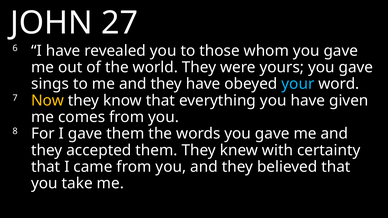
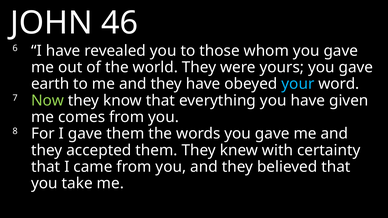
27: 27 -> 46 (120, 23)
sings: sings -> earth (50, 84)
Now colour: yellow -> light green (48, 101)
